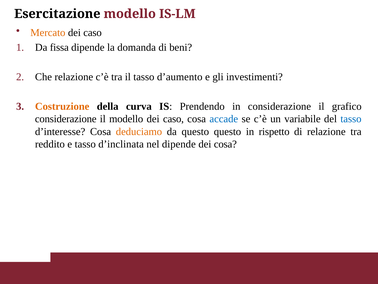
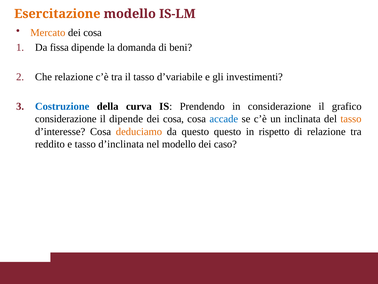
Esercitazione colour: black -> orange (57, 14)
caso: caso -> cosa (93, 33)
d’aumento: d’aumento -> d’variabile (180, 77)
Costruzione colour: orange -> blue (62, 106)
il modello: modello -> dipende (126, 119)
caso: caso -> cosa (173, 119)
variabile: variabile -> inclinata (302, 119)
tasso colour: blue -> orange (351, 119)
nel dipende: dipende -> modello (179, 144)
dei cosa: cosa -> caso (225, 144)
